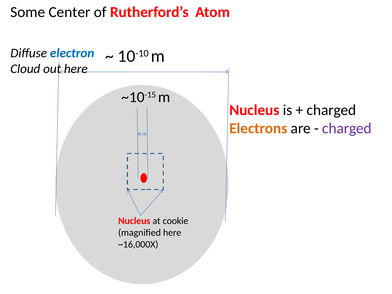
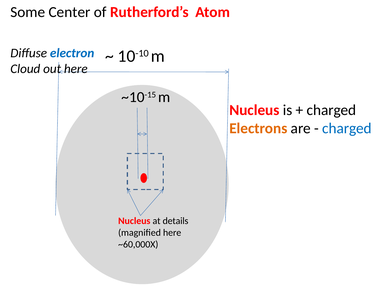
charged colour: purple -> blue (347, 128)
cookie: cookie -> details (176, 221)
~16,000X: ~16,000X -> ~60,000X (138, 244)
